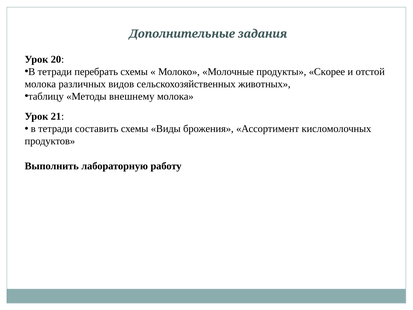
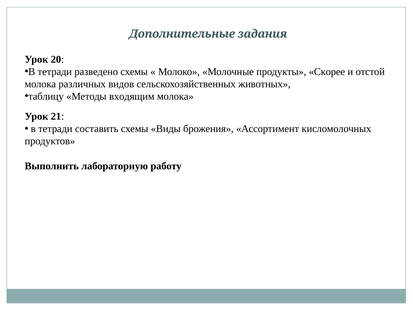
перебрать: перебрать -> разведено (96, 72)
внешнему: внешнему -> входящим (132, 96)
